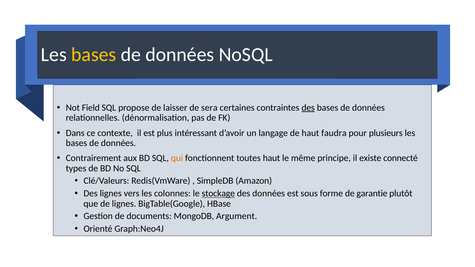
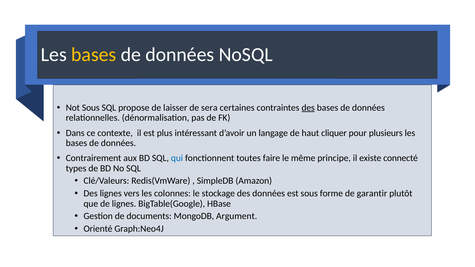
Not Field: Field -> Sous (91, 108)
faudra: faudra -> cliquer (334, 133)
qui colour: orange -> blue (177, 158)
toutes haut: haut -> faire (271, 158)
stockage underline: present -> none (218, 194)
garantie: garantie -> garantir (372, 194)
